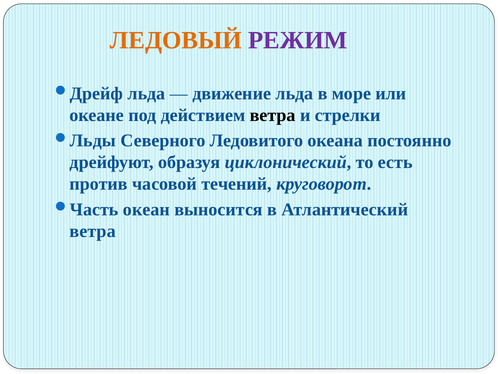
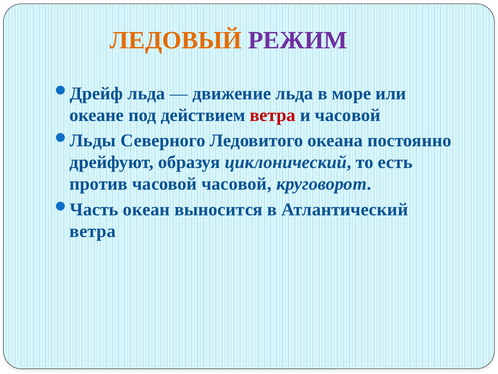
ветра colour: black -> red (273, 115)
и стрелки: стрелки -> часовой (348, 115)
часовой течений: течений -> часовой (236, 184)
